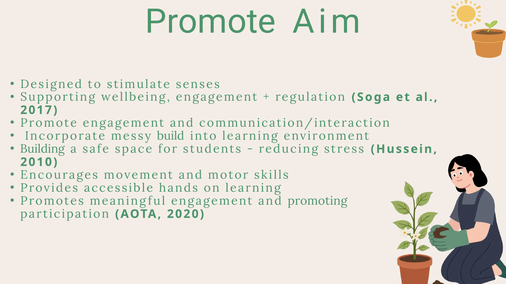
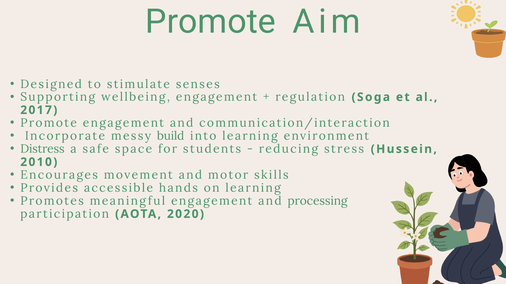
Building: Building -> Distress (42, 149)
promoting: promoting -> processing (318, 201)
